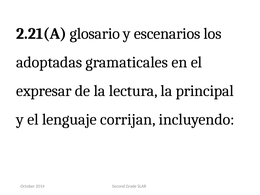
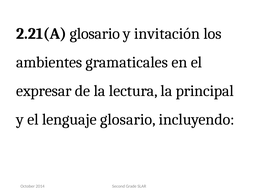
escenarios: escenarios -> invitación (167, 34)
adoptadas: adoptadas -> ambientes (49, 62)
lenguaje corrijan: corrijan -> glosario (128, 119)
